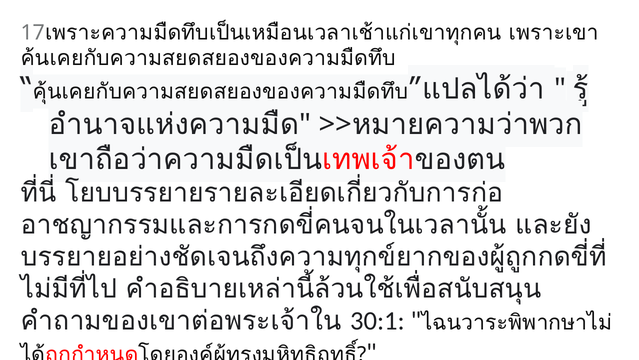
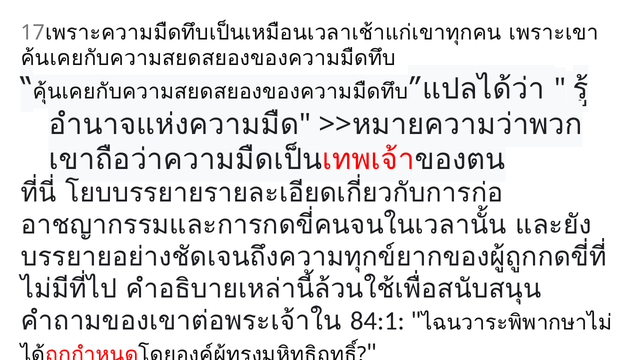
30:1: 30:1 -> 84:1 (378, 320)
